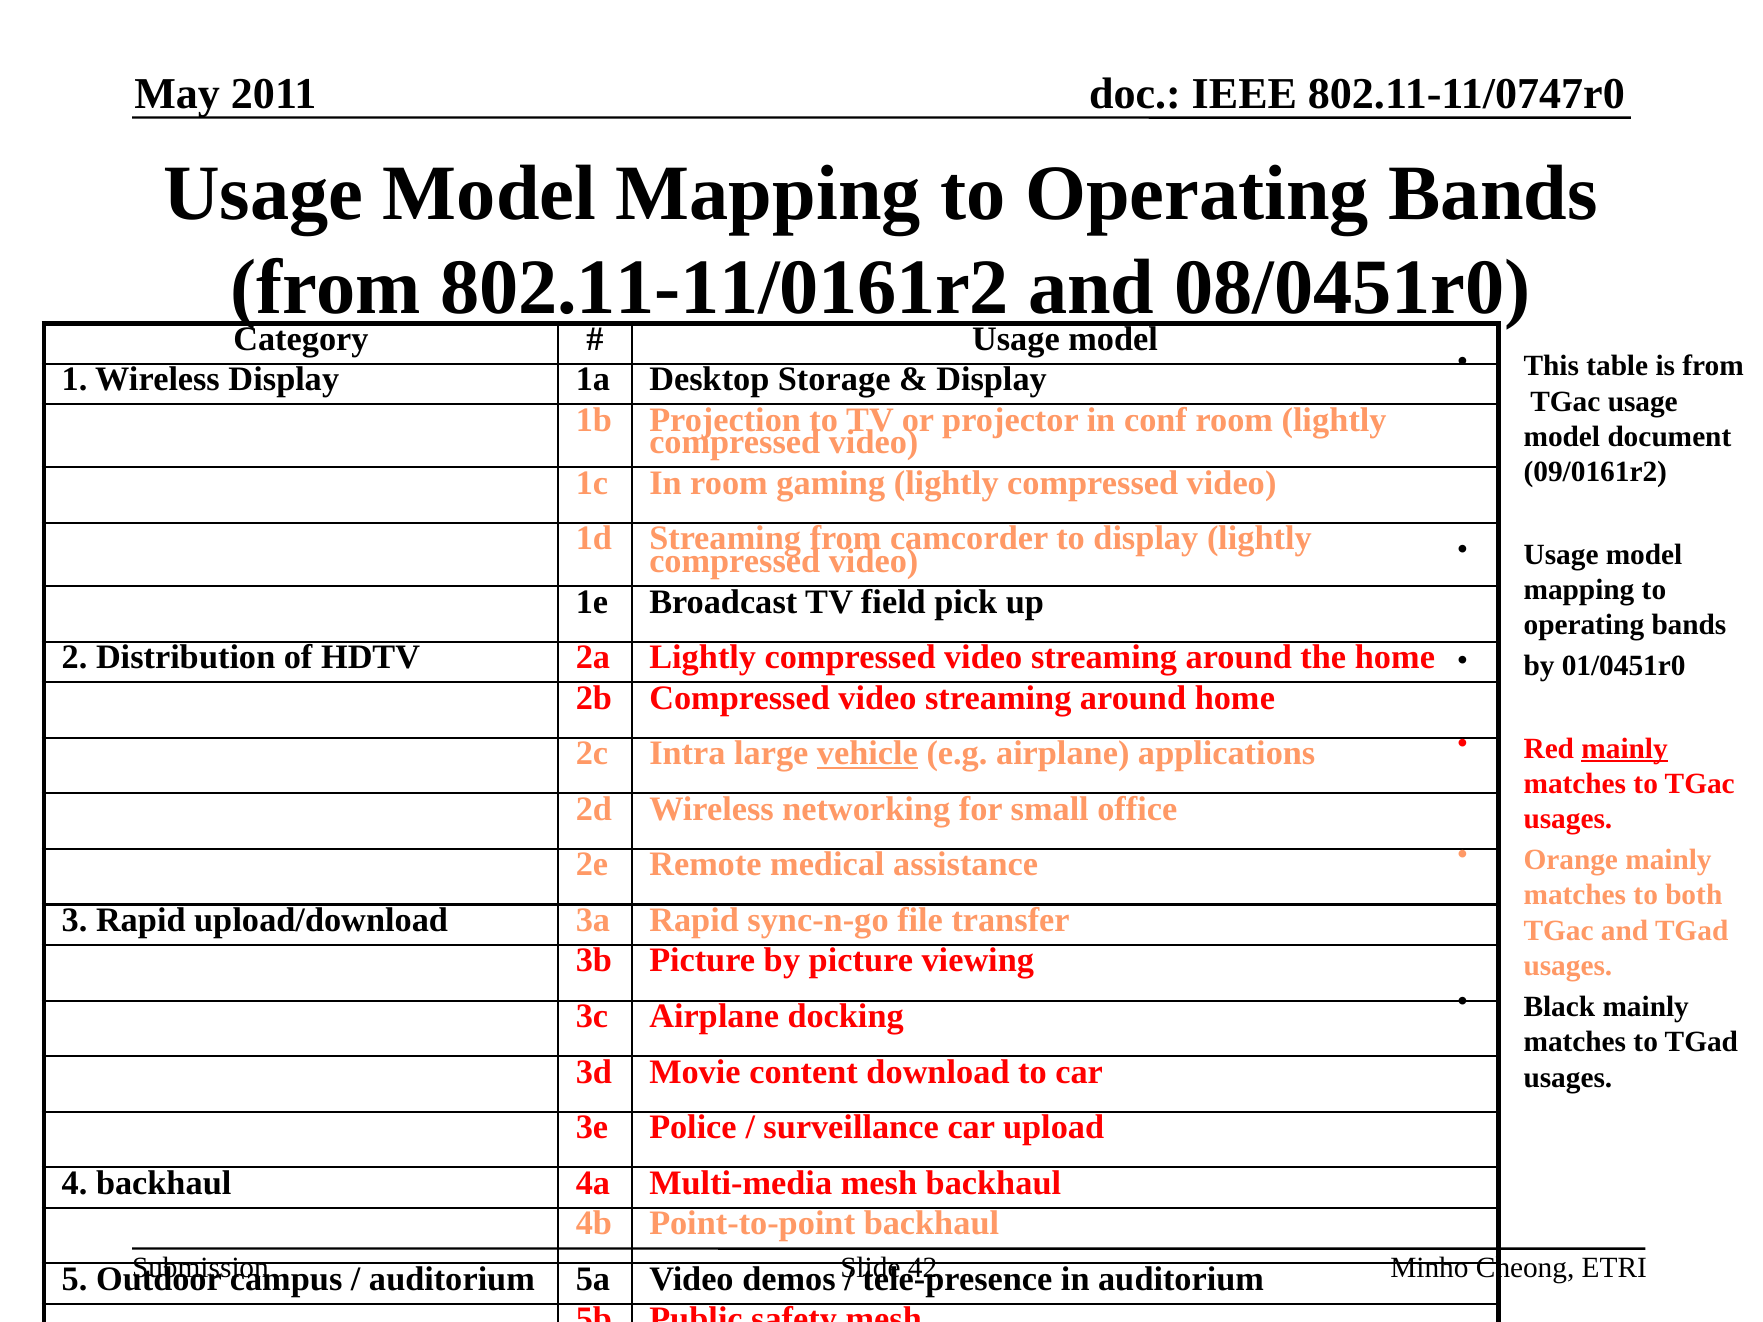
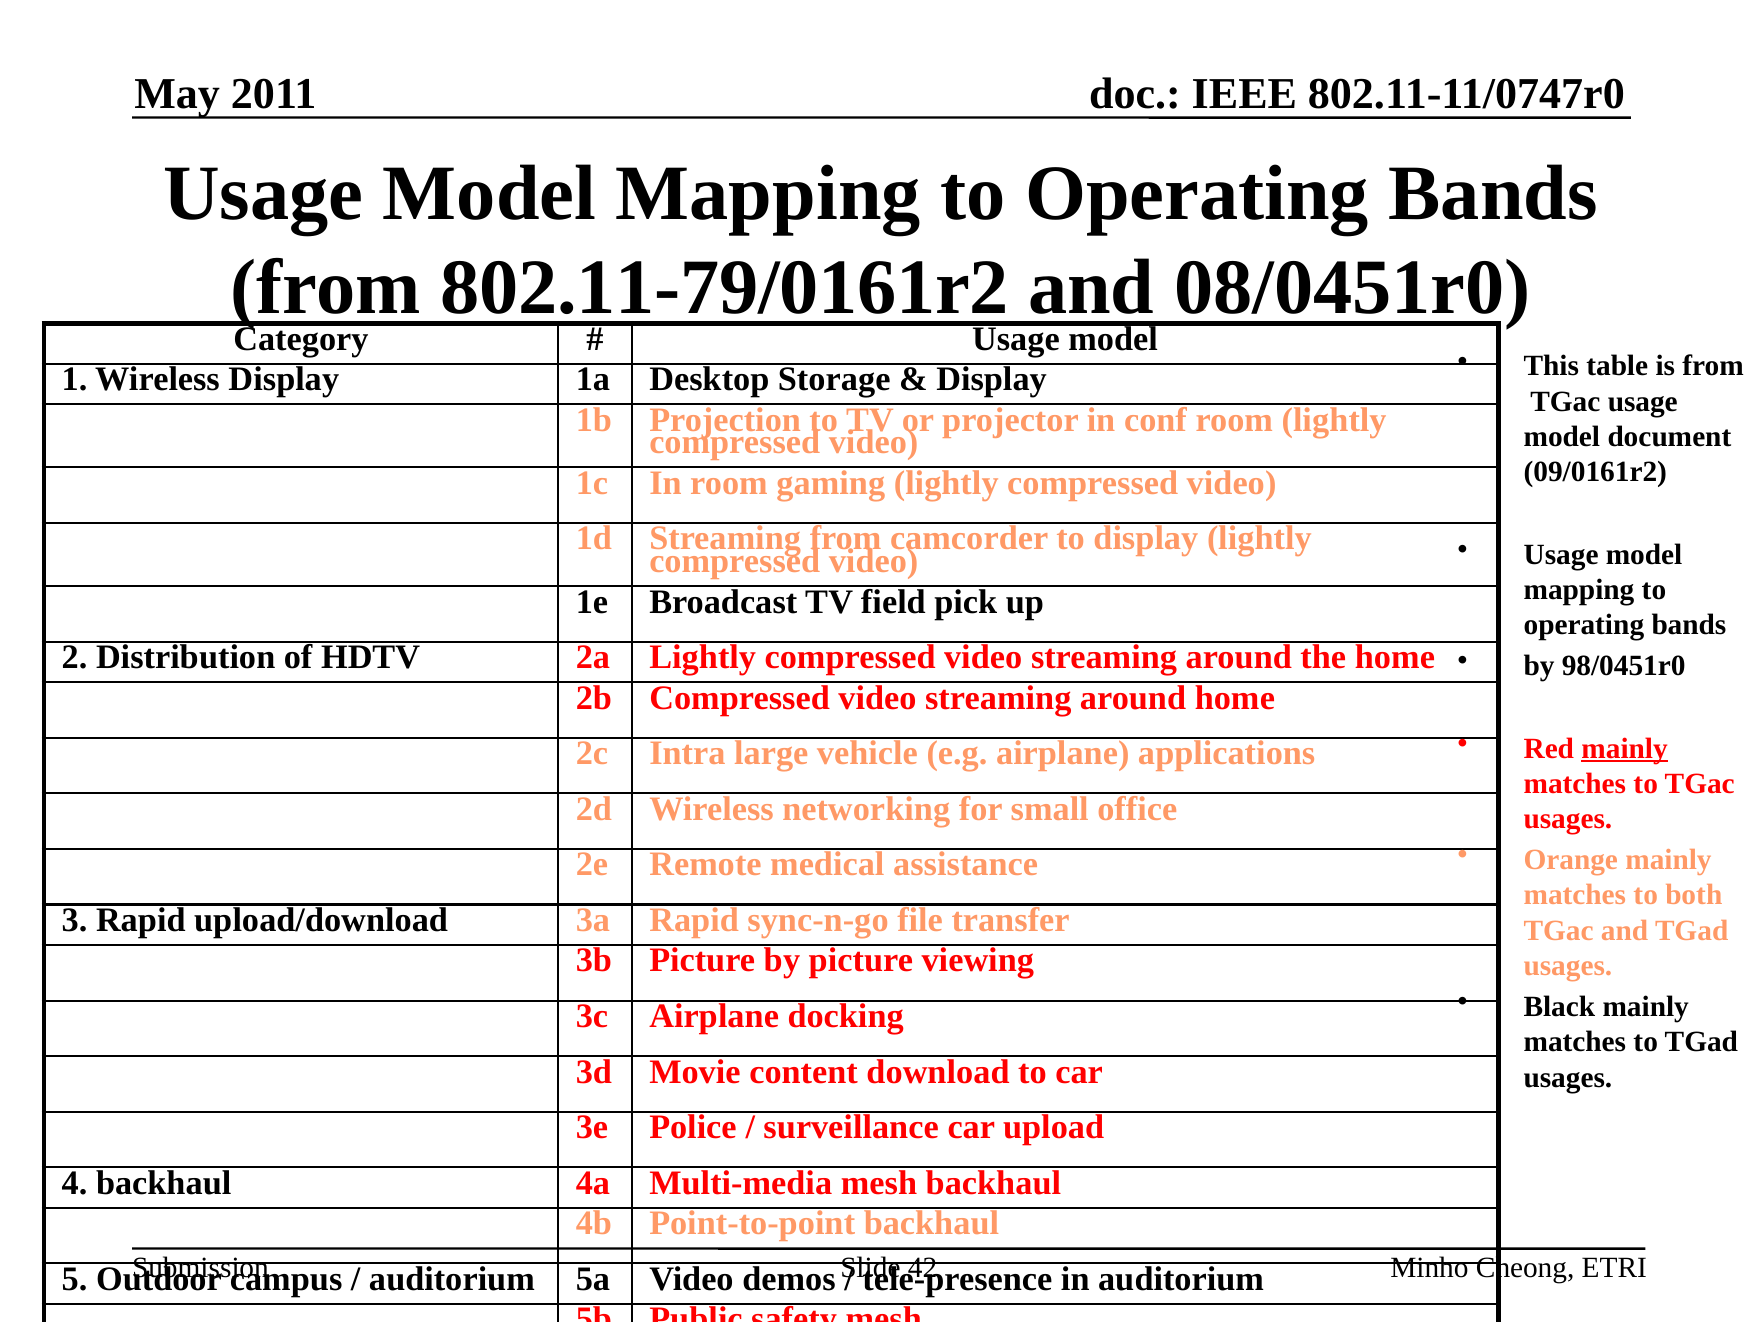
802.11-11/0161r2: 802.11-11/0161r2 -> 802.11-79/0161r2 (725, 288)
01/0451r0: 01/0451r0 -> 98/0451r0 (1624, 666)
vehicle underline: present -> none (867, 754)
